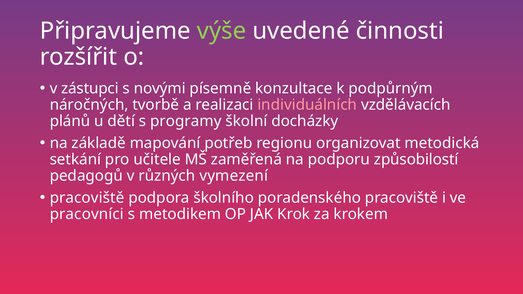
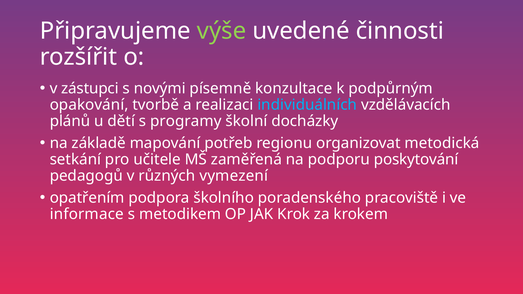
náročných: náročných -> opakování (89, 105)
individuálních colour: pink -> light blue (307, 105)
způsobilostí: způsobilostí -> poskytování (416, 160)
pracoviště: pracoviště -> opatřením (87, 198)
pracovníci: pracovníci -> informace (87, 214)
